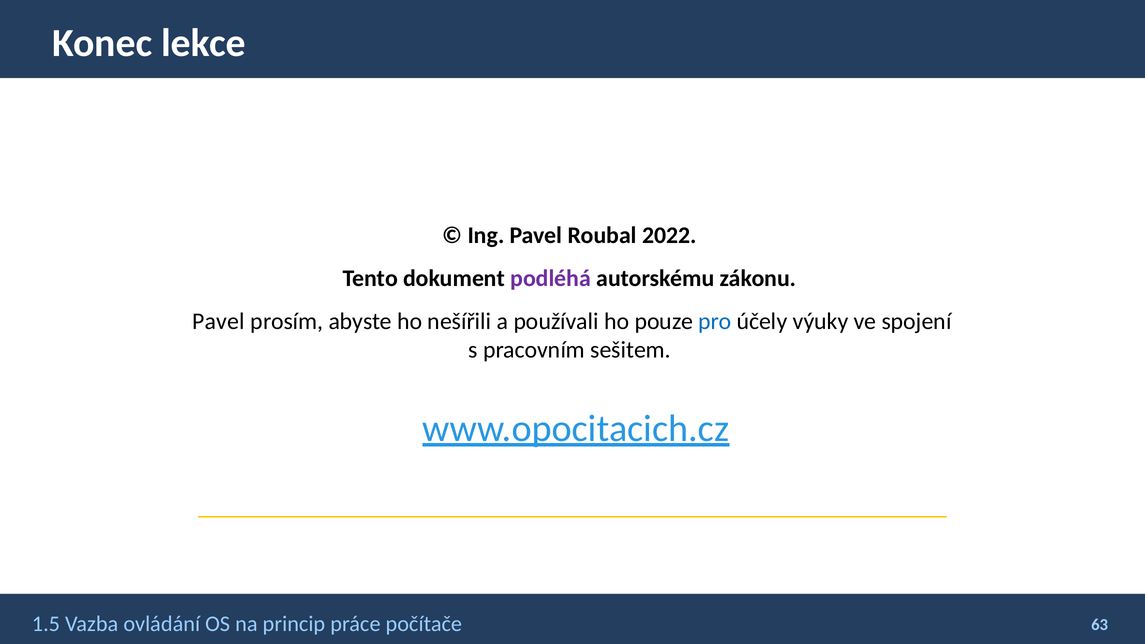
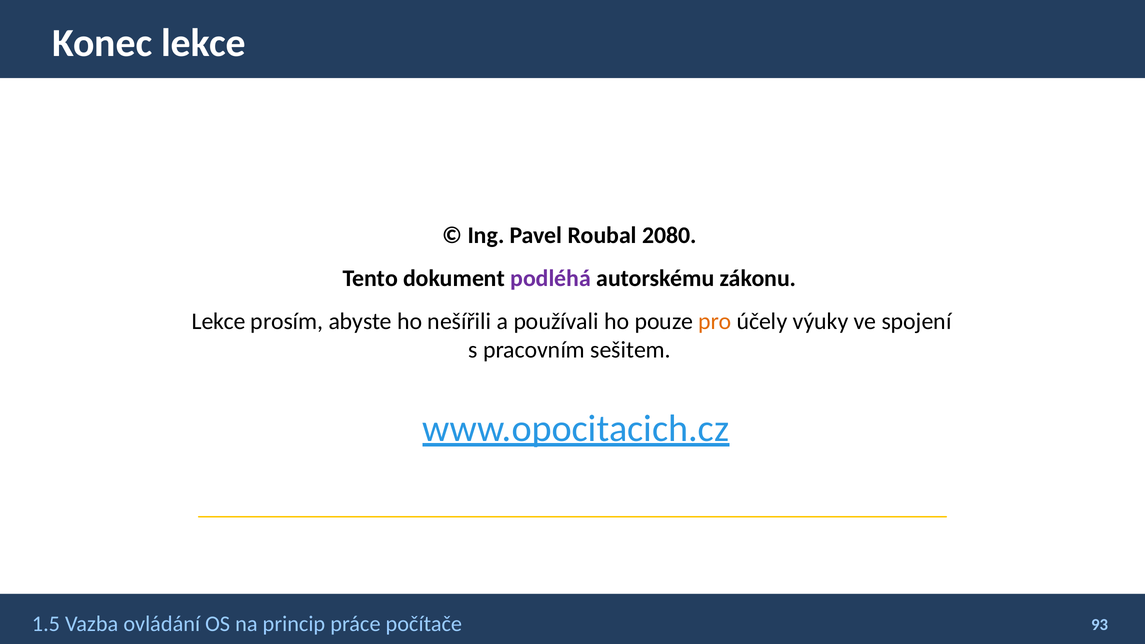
2022: 2022 -> 2080 (669, 235)
Pavel: Pavel -> Lekce (219, 321)
pro colour: blue -> orange (715, 321)
63: 63 -> 93 (1100, 625)
